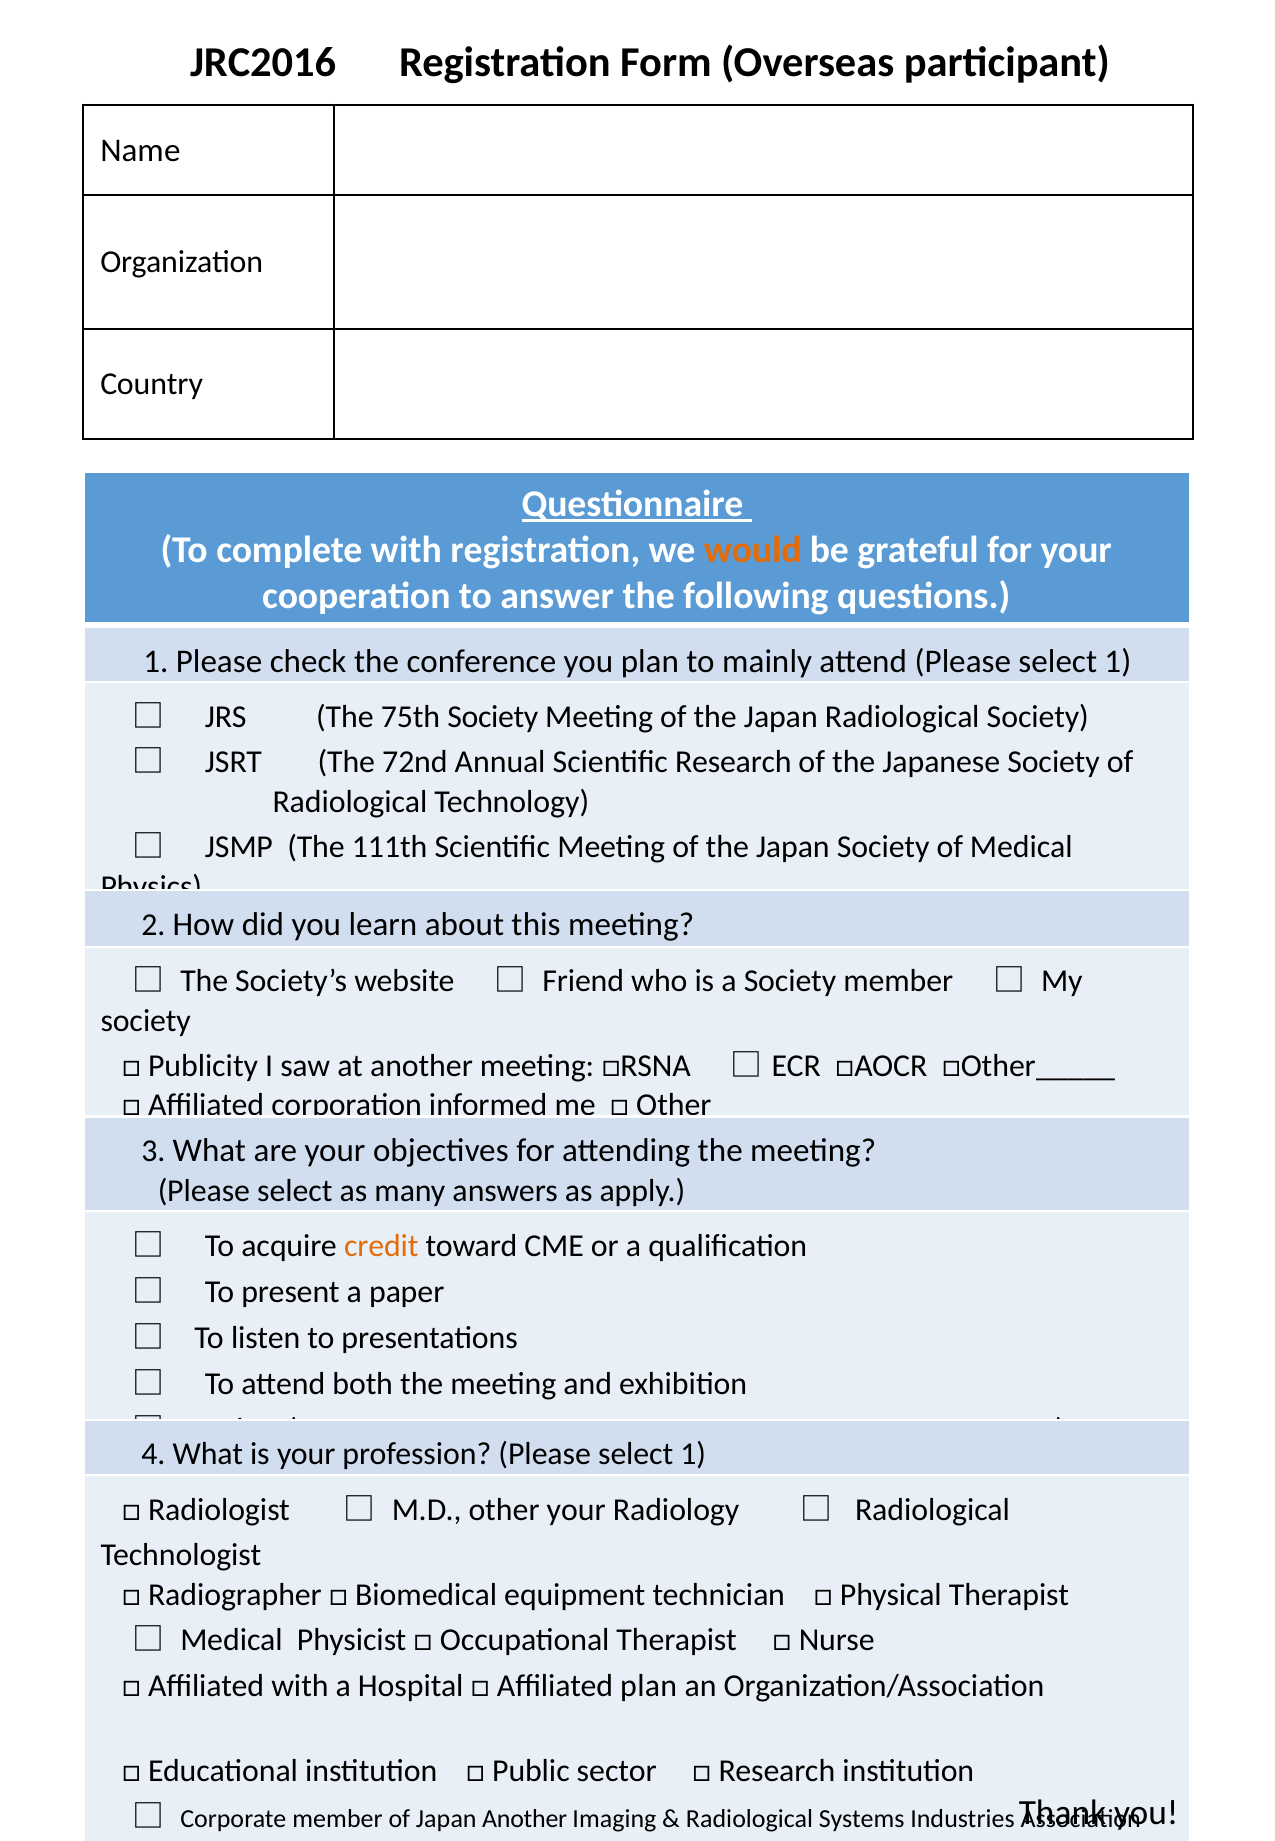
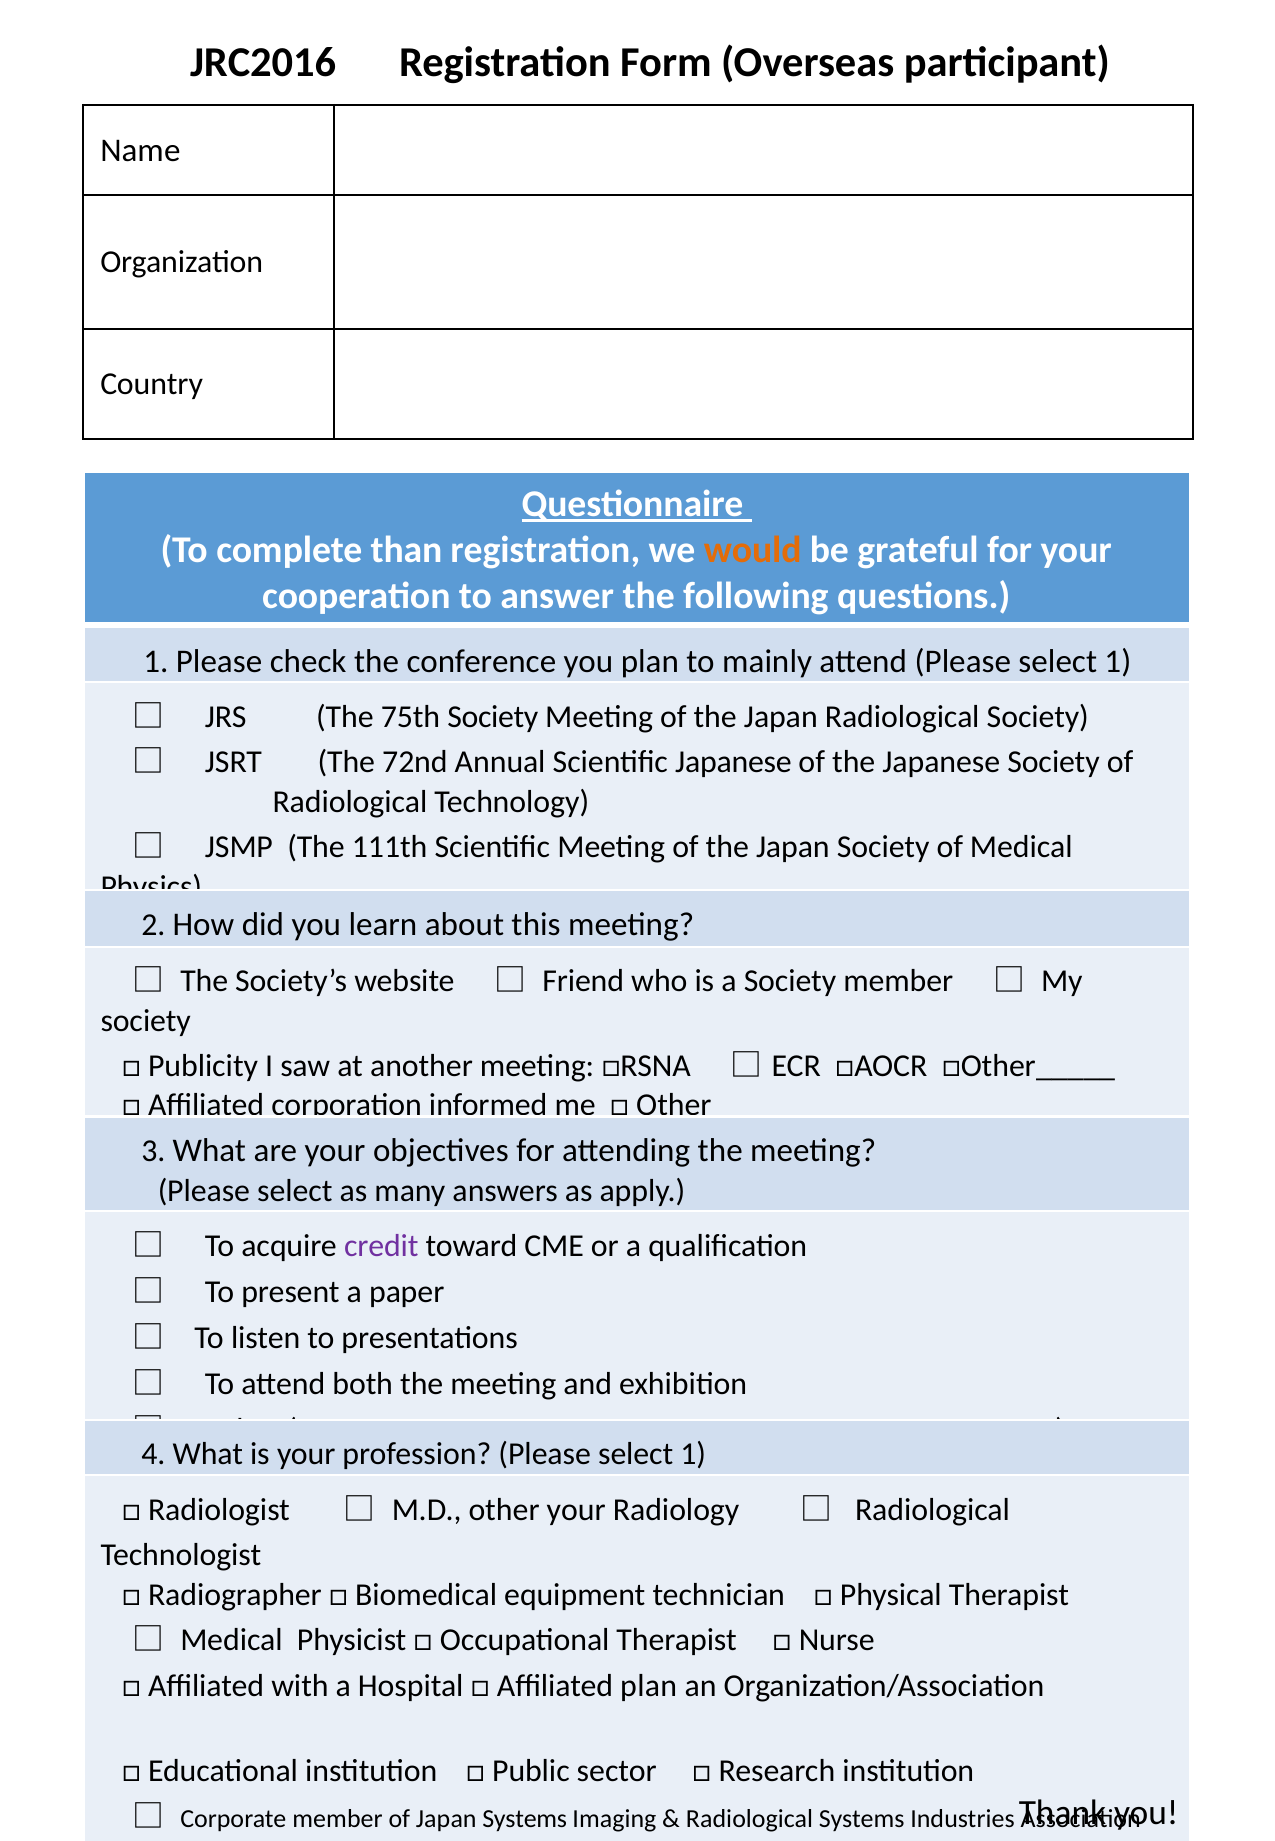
complete with: with -> than (406, 550)
Scientific Research: Research -> Japanese (733, 763)
credit colour: orange -> purple (381, 1247)
Japan Another: Another -> Systems (525, 1819)
